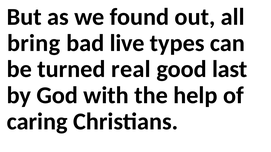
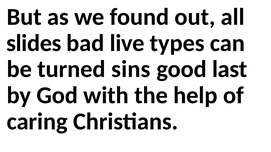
bring: bring -> slides (34, 43)
real: real -> sins (131, 69)
